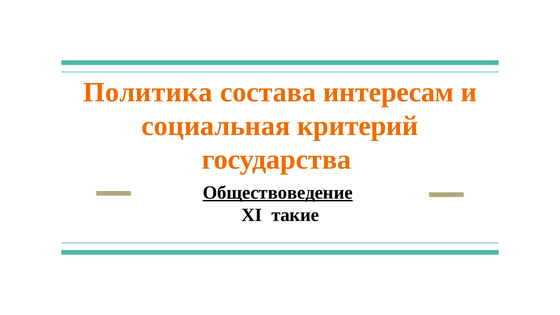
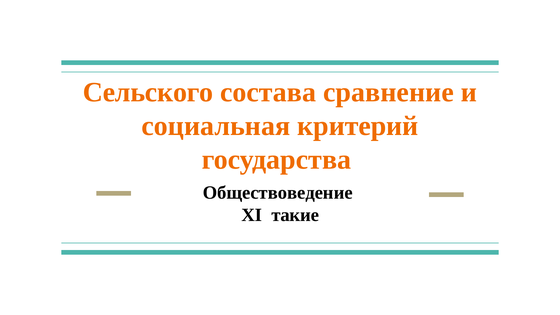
Политика: Политика -> Сельского (148, 92)
интересам: интересам -> сравнение (388, 92)
Обществоведение underline: present -> none (278, 193)
